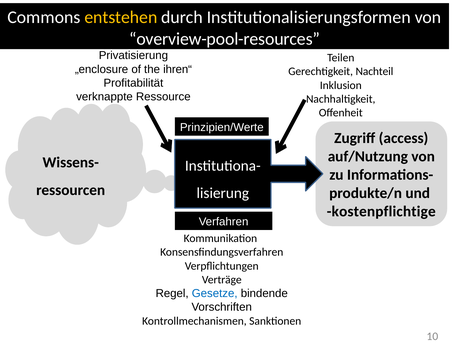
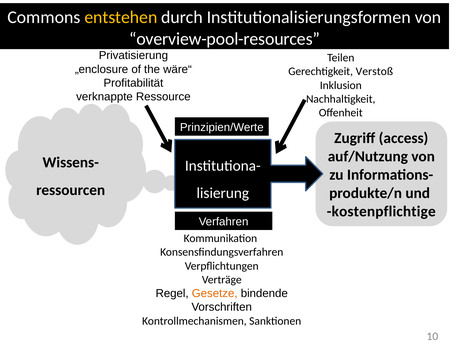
ihren“: ihren“ -> wäre“ (178, 69)
Nachteil: Nachteil -> Verstoß (374, 71)
Gesetze colour: blue -> orange (215, 293)
